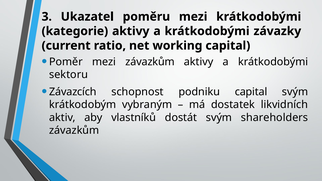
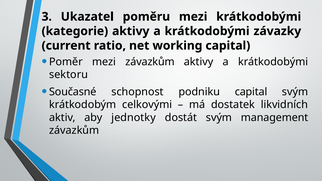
Závazcích: Závazcích -> Současné (73, 92)
vybraným: vybraným -> celkovými (147, 105)
vlastníků: vlastníků -> jednotky (134, 118)
shareholders: shareholders -> management (275, 118)
